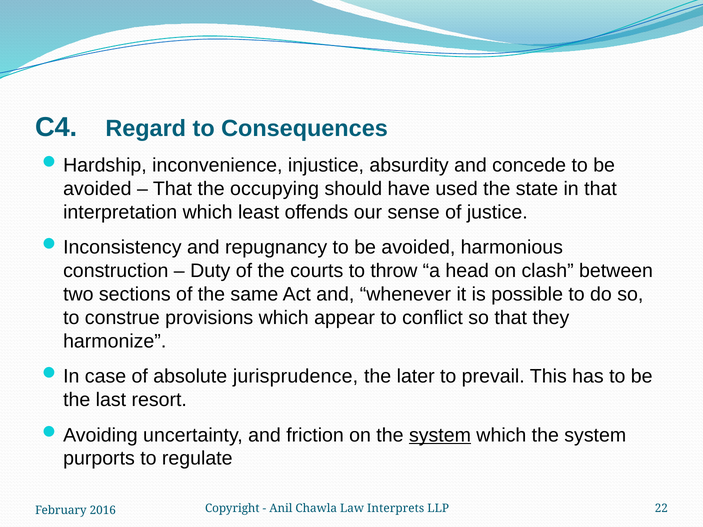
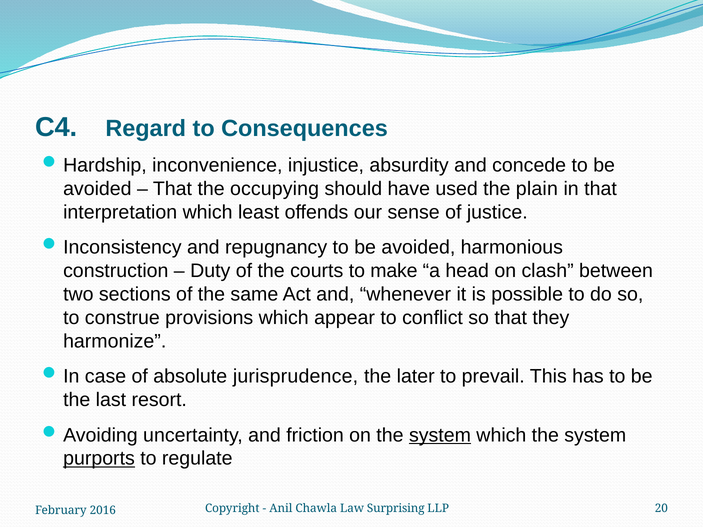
state: state -> plain (537, 189)
throw: throw -> make (394, 271)
purports underline: none -> present (99, 459)
Interprets: Interprets -> Surprising (396, 509)
22: 22 -> 20 (661, 509)
